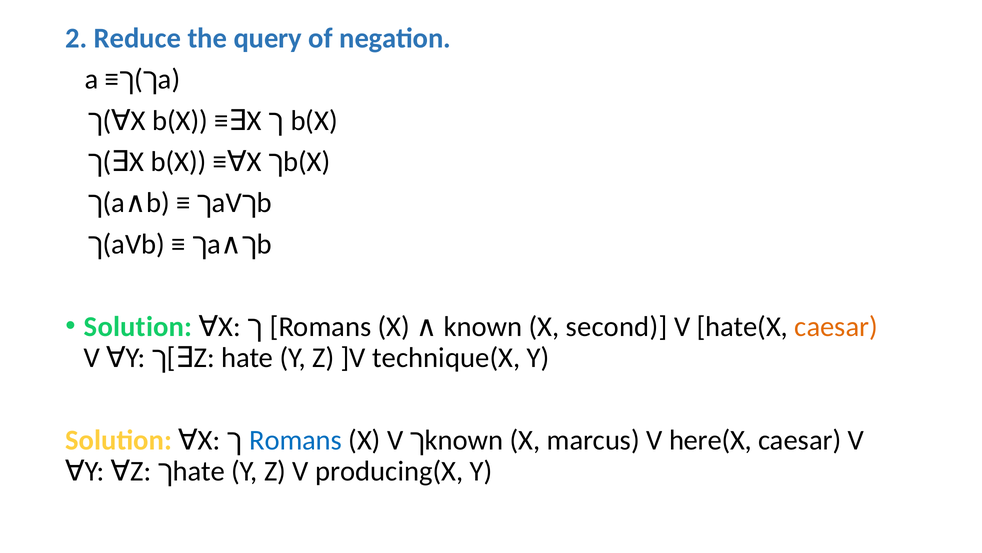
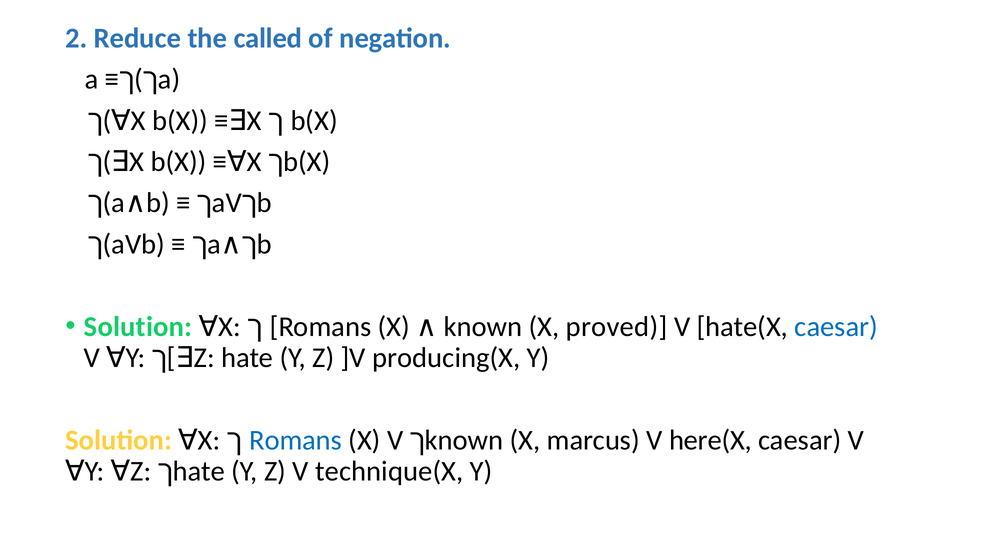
query: query -> called (268, 38)
second: second -> proved (617, 326)
caesar colour: orange -> blue (836, 326)
technique(X: technique(X -> producing(X (446, 357)
producing(X: producing(X -> technique(X (389, 471)
